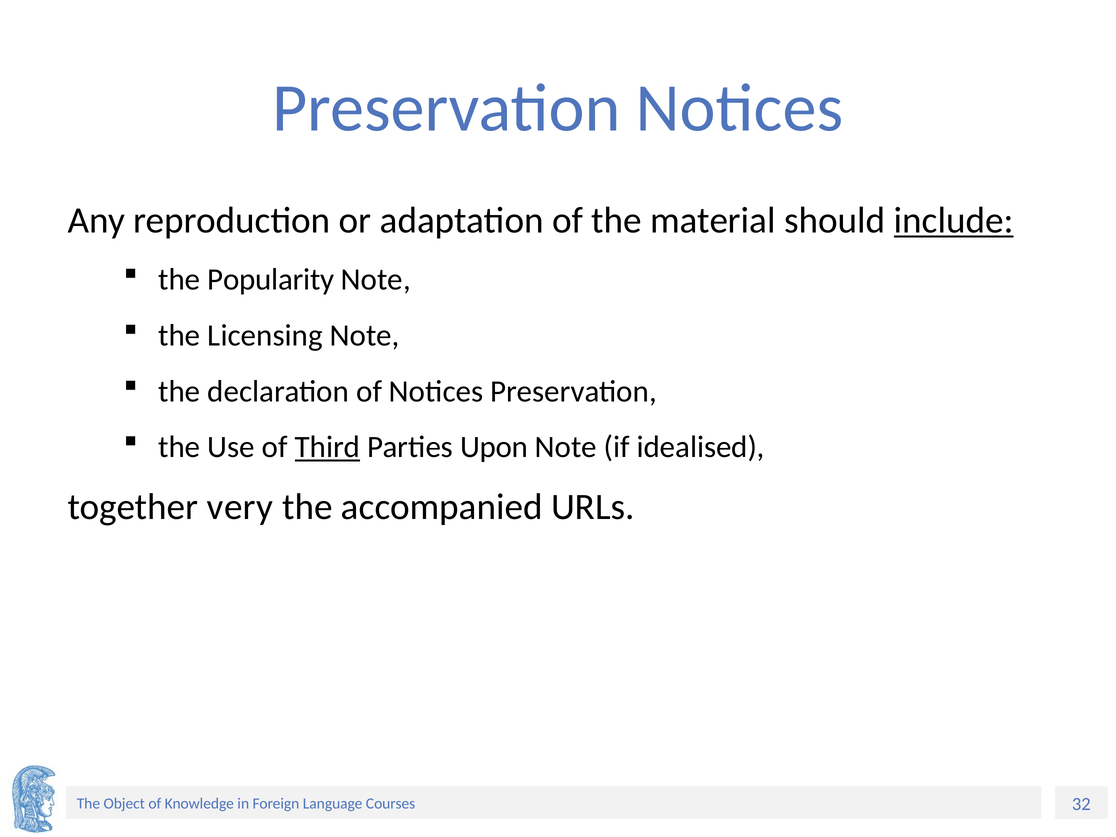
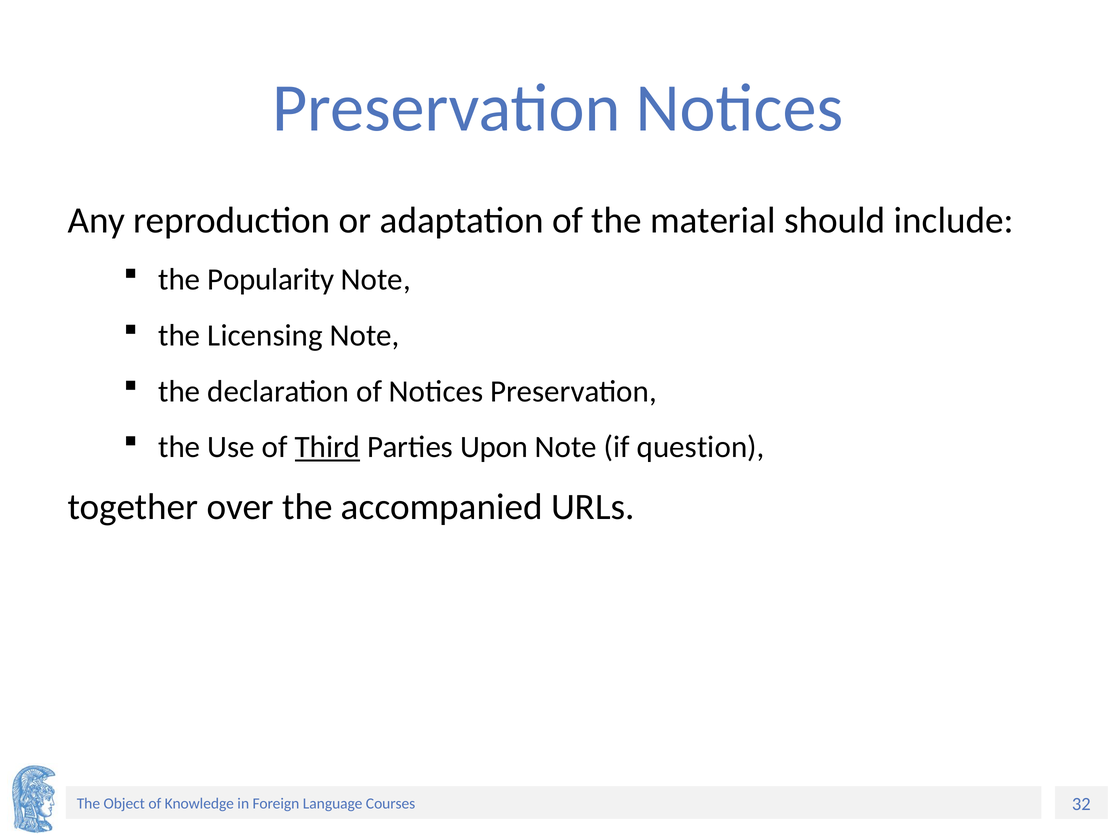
include underline: present -> none (954, 221)
idealised: idealised -> question (701, 447)
very: very -> over (240, 507)
